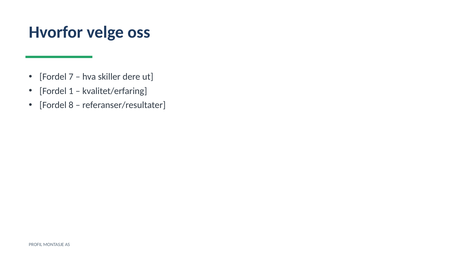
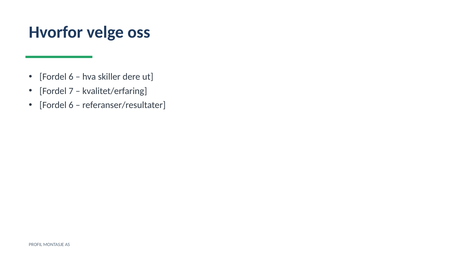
7: 7 -> 6 (71, 77)
1: 1 -> 7 (71, 91)
8: 8 -> 6 (71, 105)
